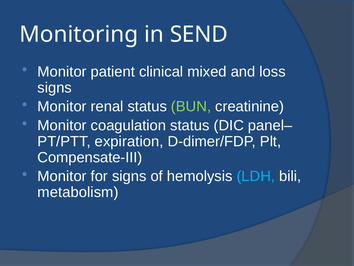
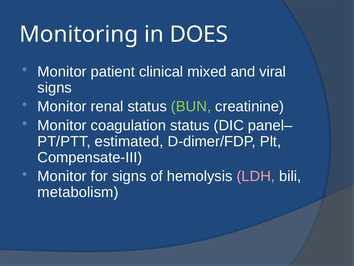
SEND: SEND -> DOES (199, 34)
loss: loss -> viral (273, 72)
expiration: expiration -> estimated (129, 141)
LDH colour: light blue -> pink (256, 176)
